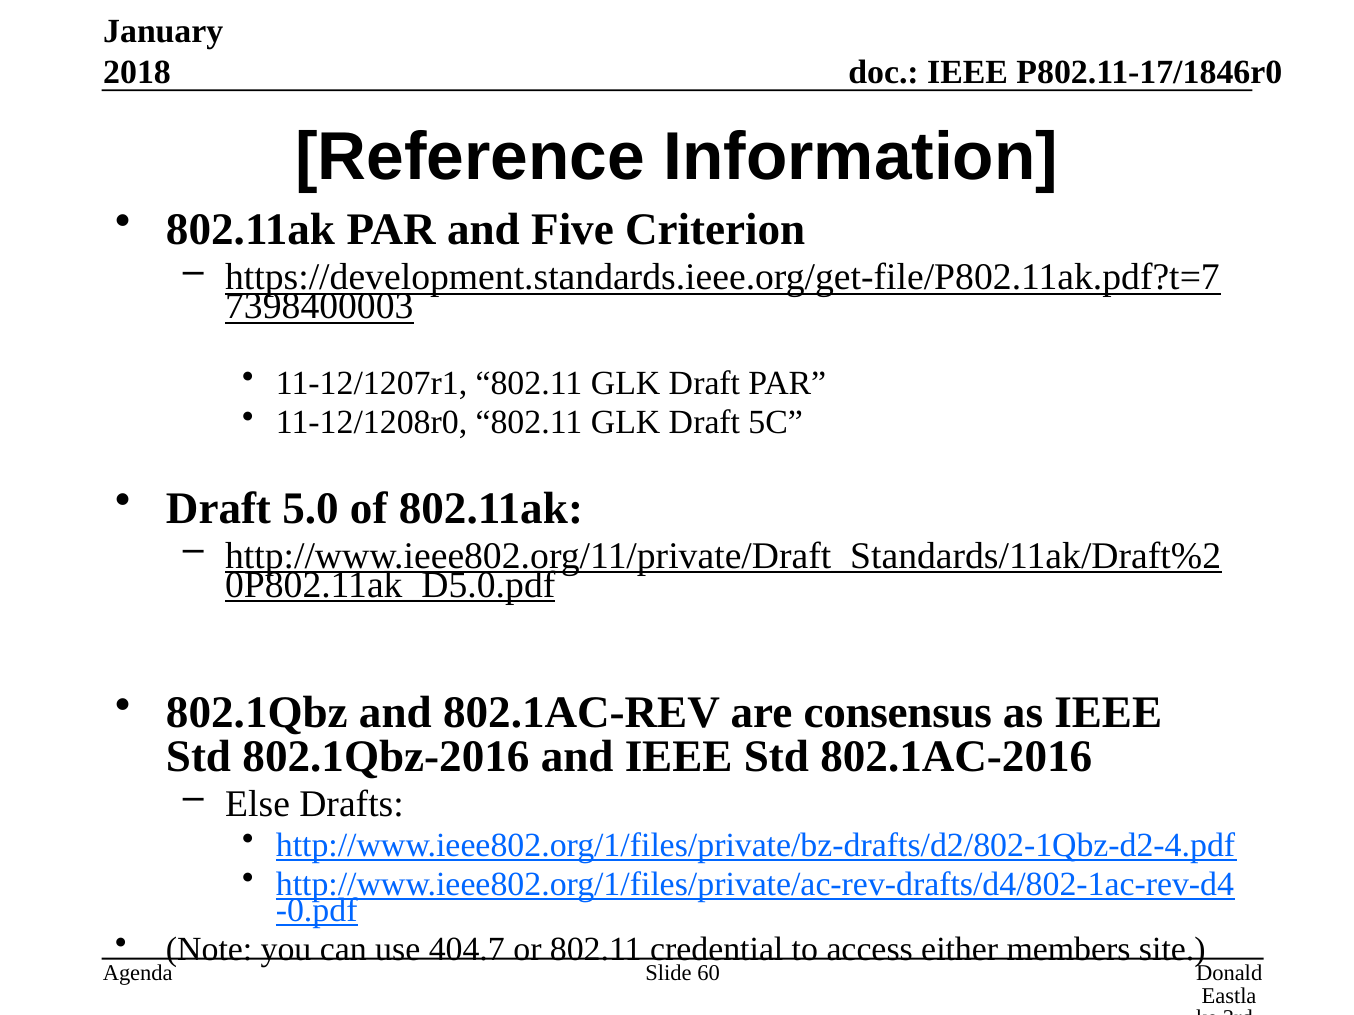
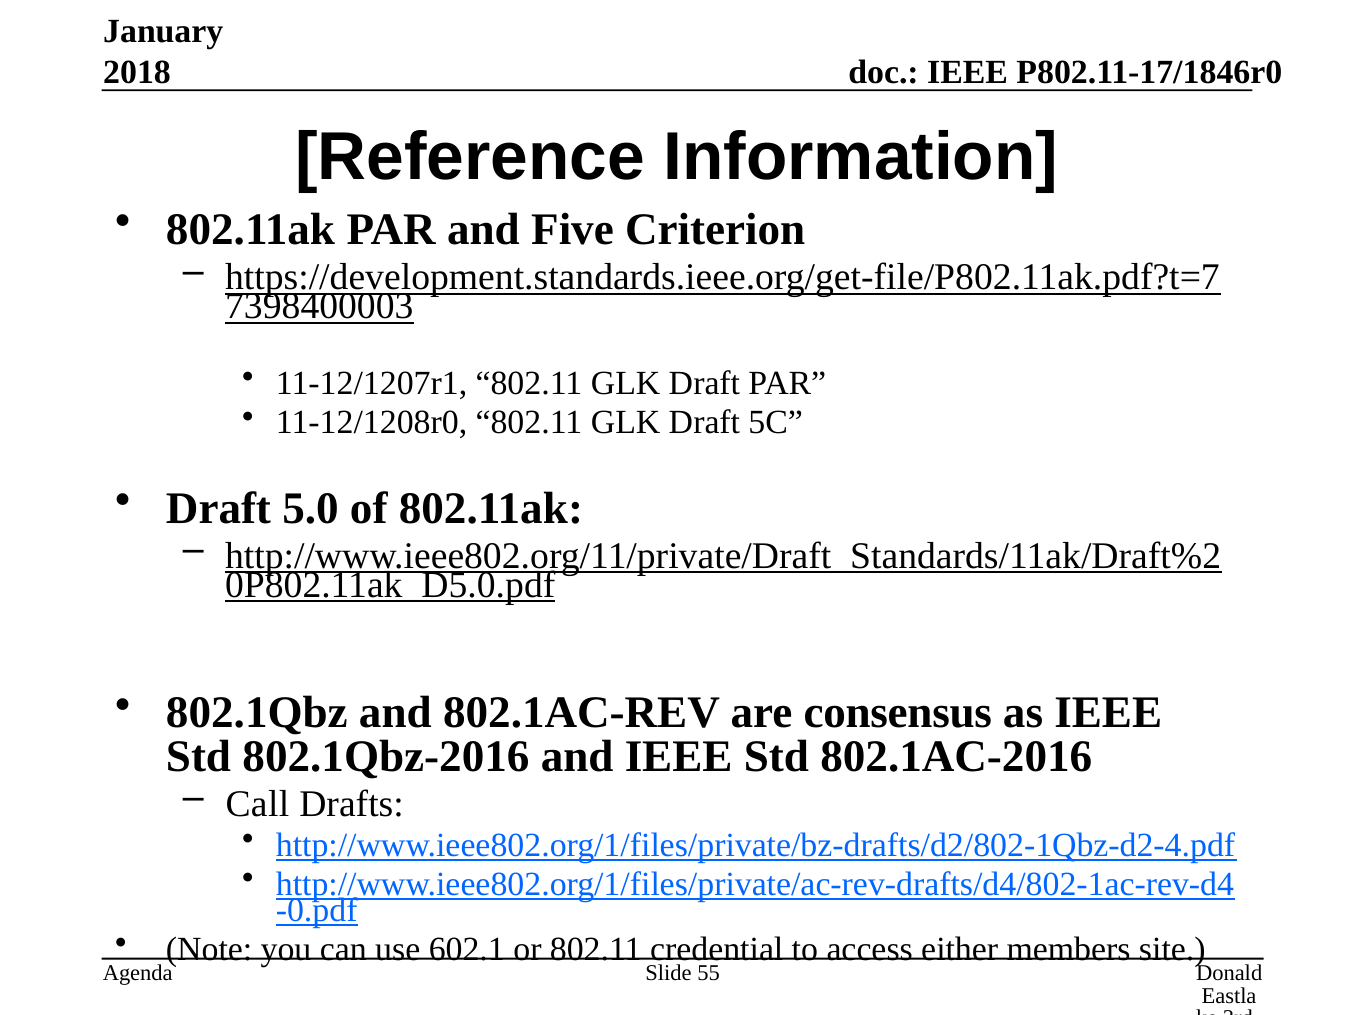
Else: Else -> Call (257, 804)
404.7: 404.7 -> 602.1 (467, 950)
60: 60 -> 55 (709, 974)
